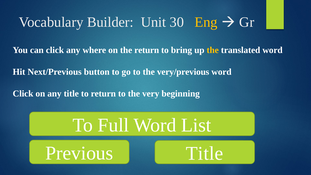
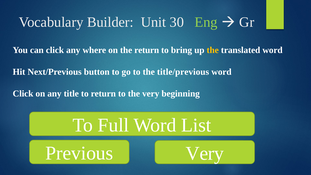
Eng colour: yellow -> light green (206, 22)
very/previous: very/previous -> title/previous (183, 72)
Previous Title: Title -> Very (205, 153)
